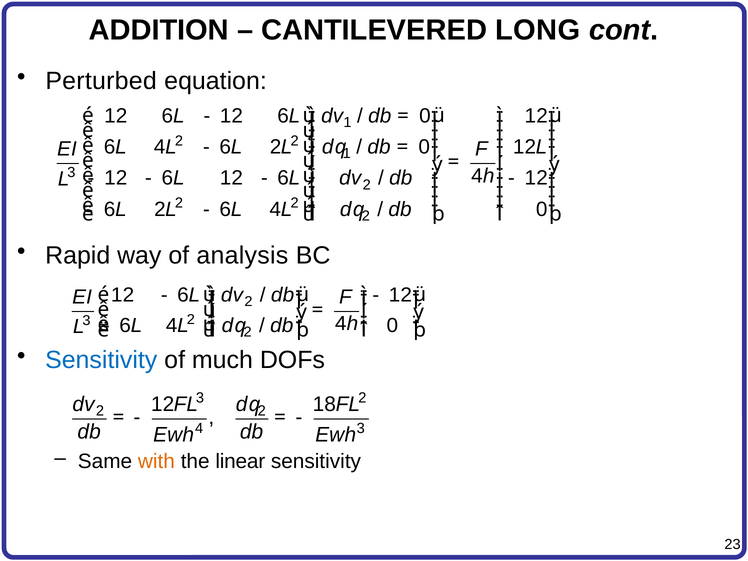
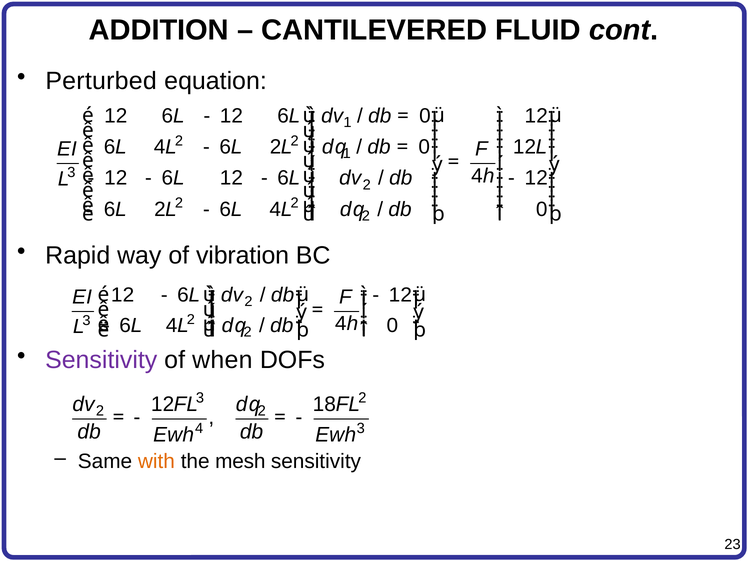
LONG: LONG -> FLUID (538, 30)
analysis: analysis -> vibration (243, 256)
Sensitivity colour: blue -> purple (101, 360)
much: much -> when (222, 360)
linear: linear -> mesh (240, 461)
